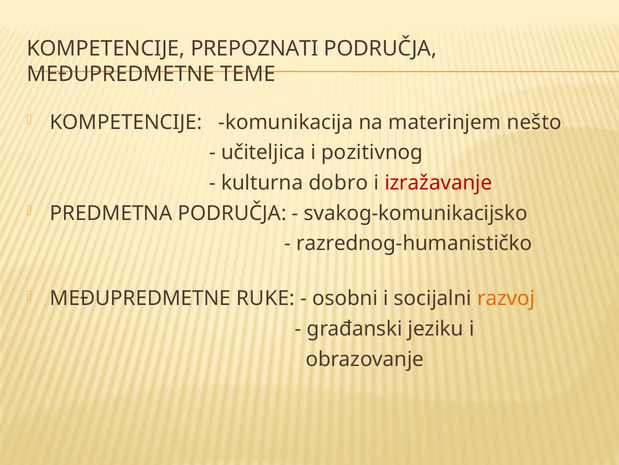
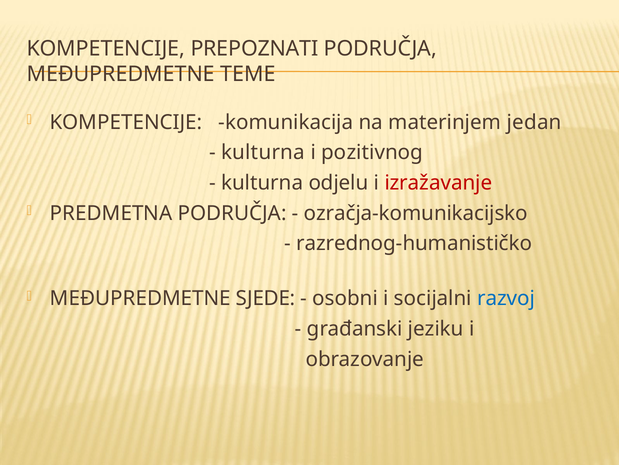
nešto: nešto -> jedan (534, 122)
učiteljica: učiteljica -> kulturna (263, 152)
dobro: dobro -> odjelu (339, 183)
svakog-komunikacijsko: svakog-komunikacijsko -> ozračja-komunikacijsko (416, 213)
RUKE: RUKE -> SJEDE (266, 298)
razvoj colour: orange -> blue (506, 298)
